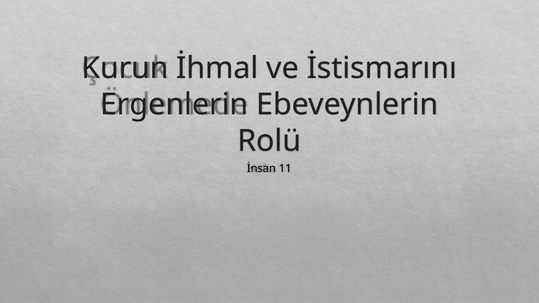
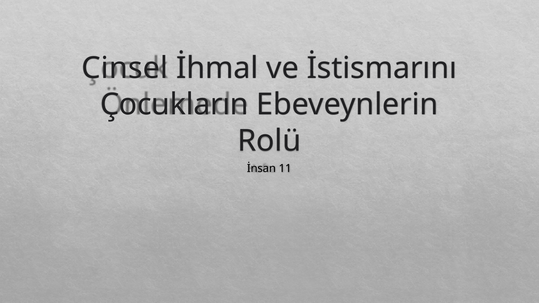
Kurun: Kurun -> Cinsel (125, 68)
Ergenlerin: Ergenlerin -> Çocukların (174, 105)
